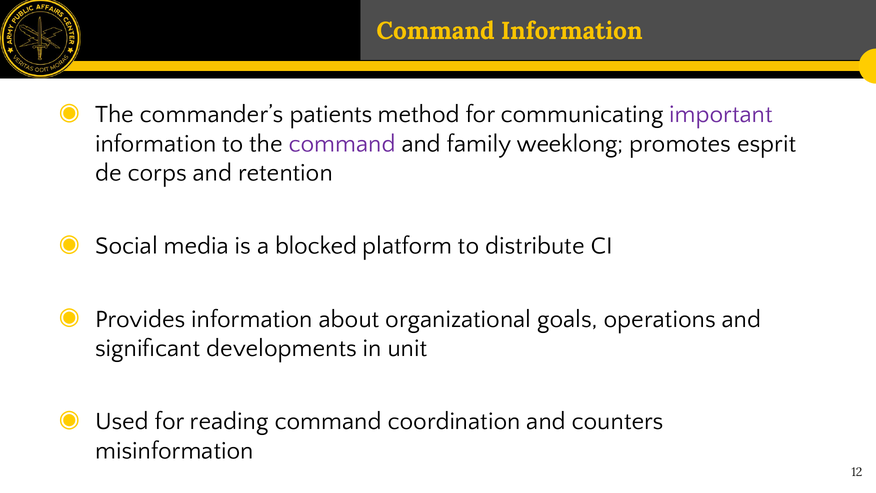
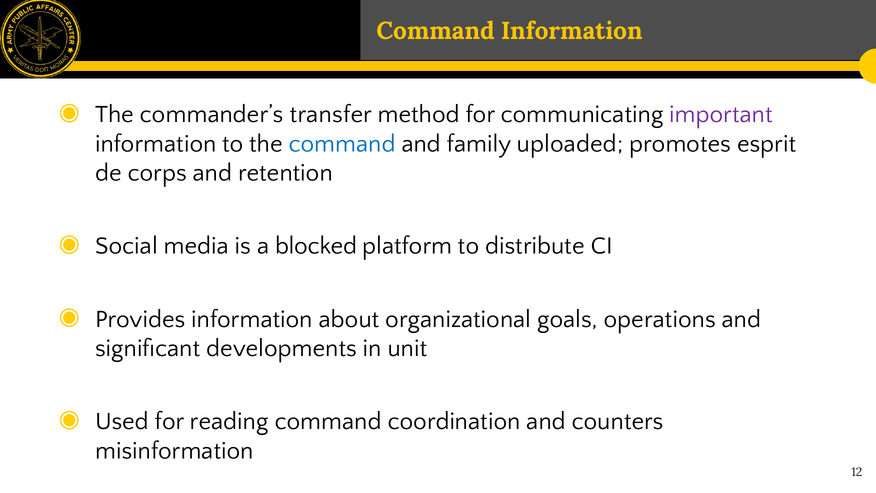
patients: patients -> transfer (331, 114)
command colour: purple -> blue (342, 144)
weeklong: weeklong -> uploaded (570, 144)
